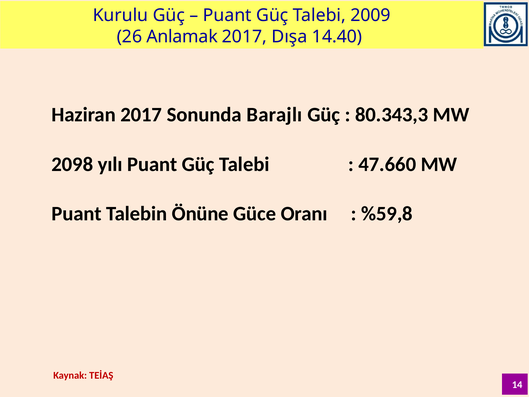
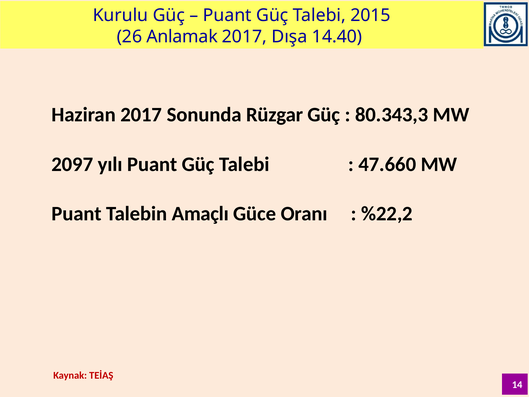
2009: 2009 -> 2015 (371, 15)
Barajlı: Barajlı -> Rüzgar (275, 115)
2098: 2098 -> 2097 (72, 164)
Önüne: Önüne -> Amaçlı (200, 214)
%59,8: %59,8 -> %22,2 (387, 214)
